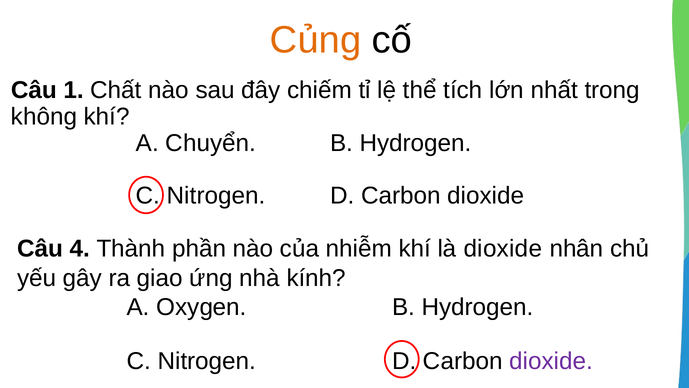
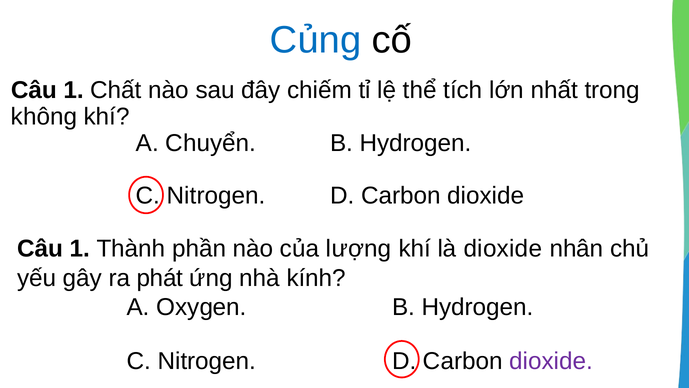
Củng colour: orange -> blue (316, 40)
4: 4 -> 1 (80, 248)
nhiễm: nhiễm -> lượng (359, 248)
giao: giao -> phát (160, 278)
